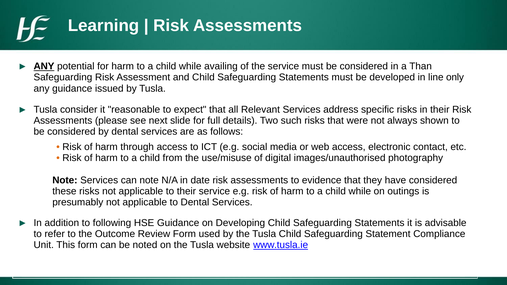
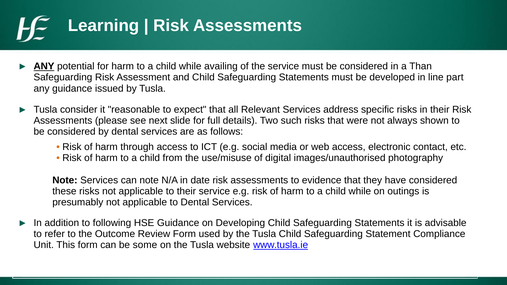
only: only -> part (455, 77)
noted: noted -> some (145, 245)
